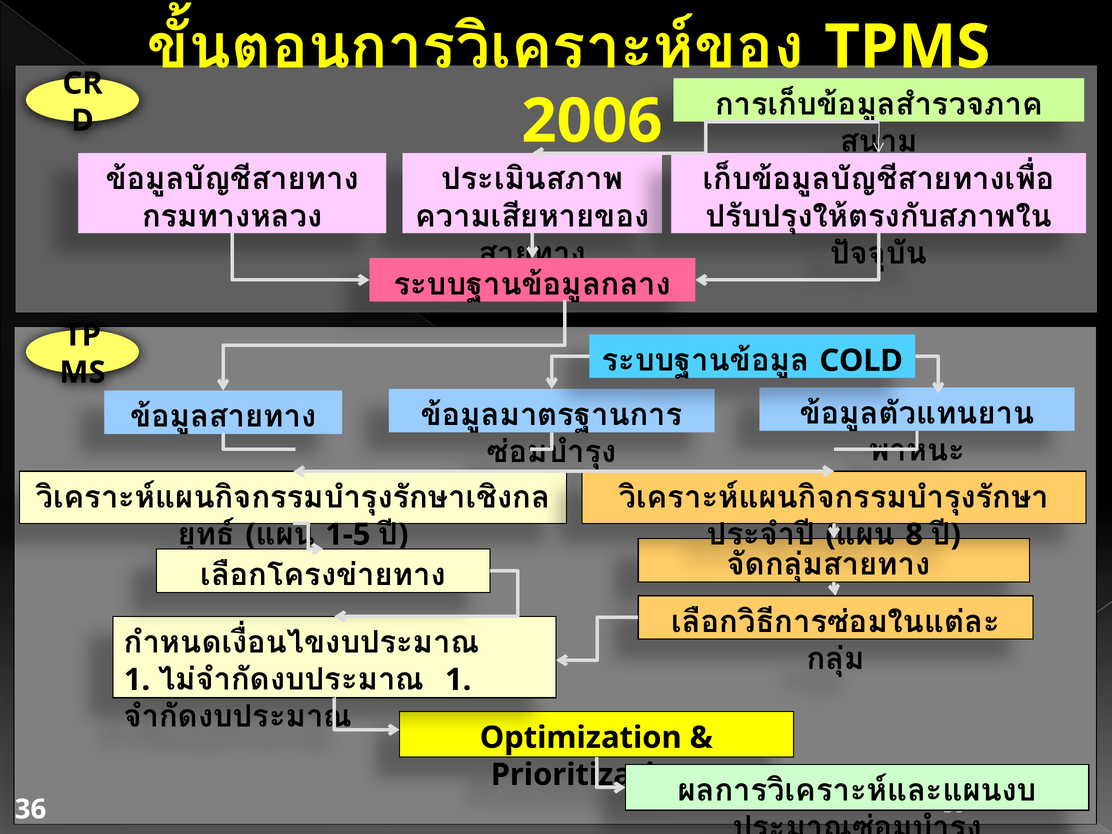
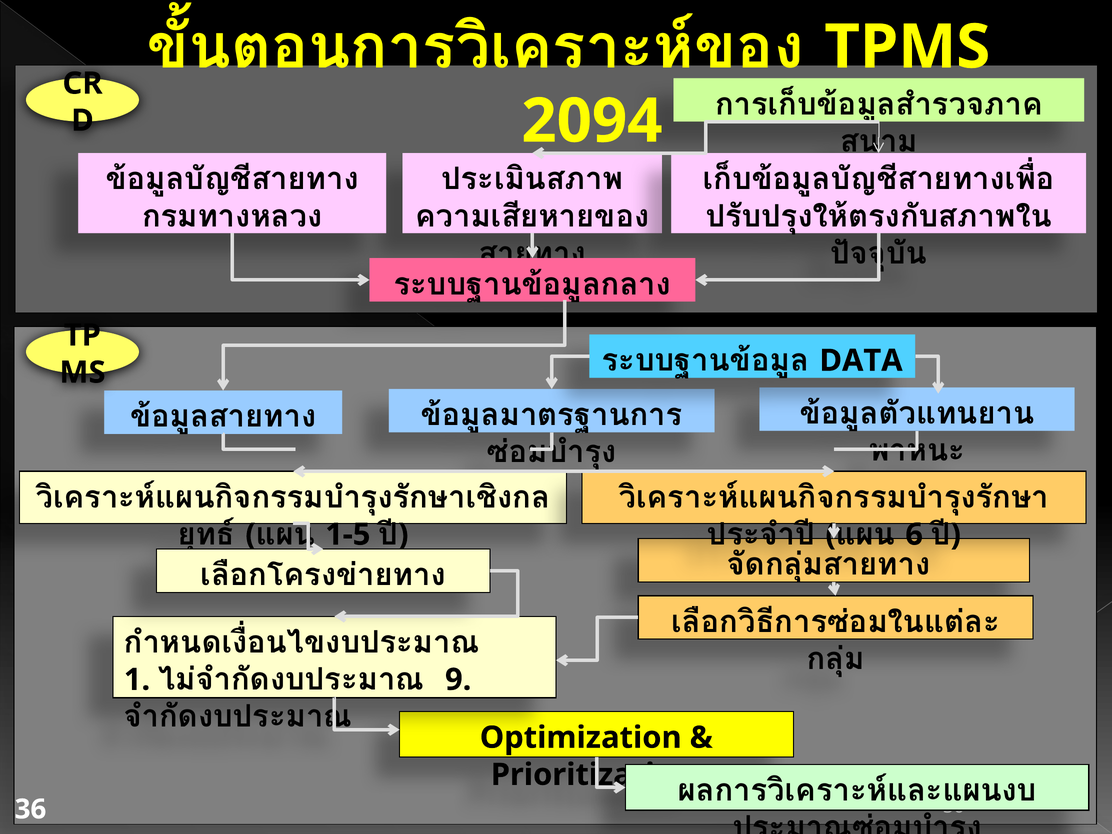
2006: 2006 -> 2094 (592, 121)
COLD: COLD -> DATA (861, 361)
8: 8 -> 6 (914, 535)
1: 1 -> 9 (458, 680)
